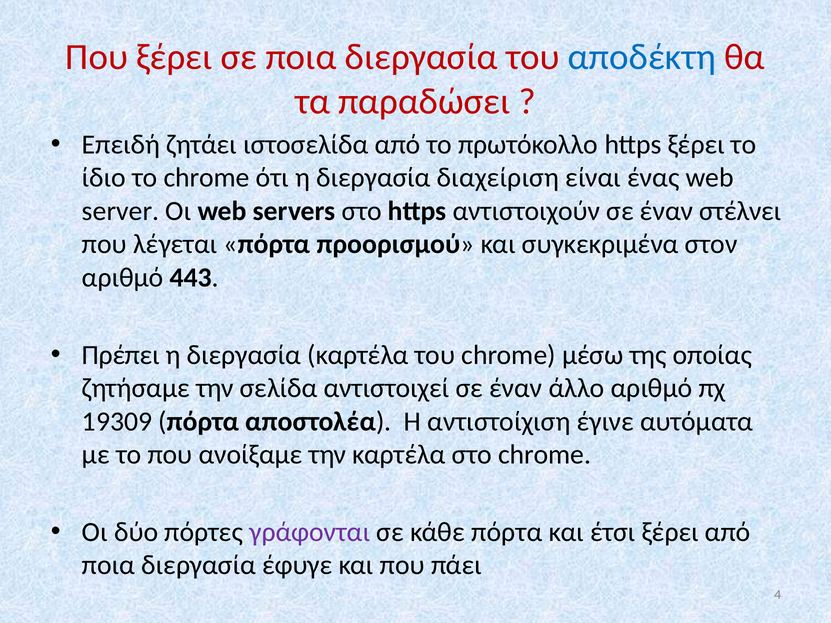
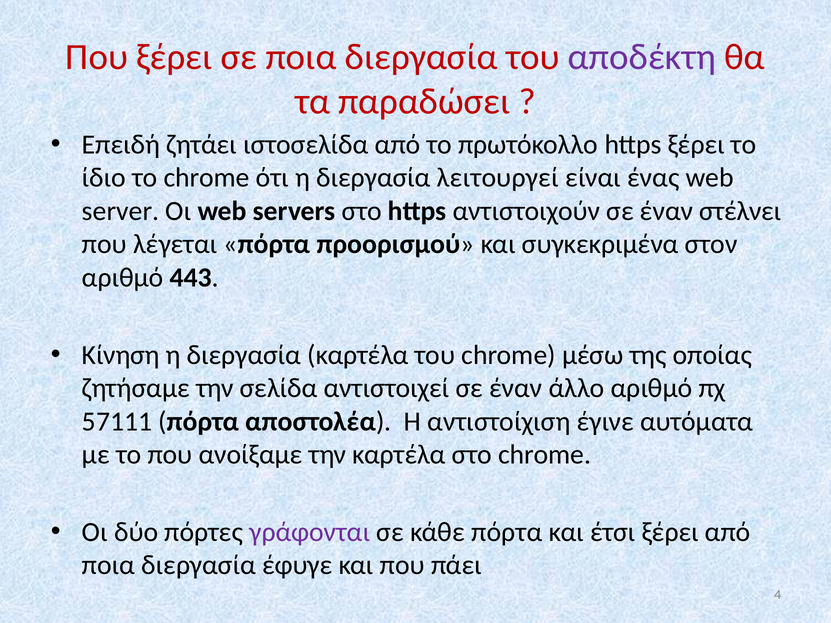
αποδέκτη colour: blue -> purple (642, 57)
διαχείριση: διαχείριση -> λειτουργεί (498, 178)
Πρέπει: Πρέπει -> Κίνηση (121, 355)
19309: 19309 -> 57111 (117, 422)
